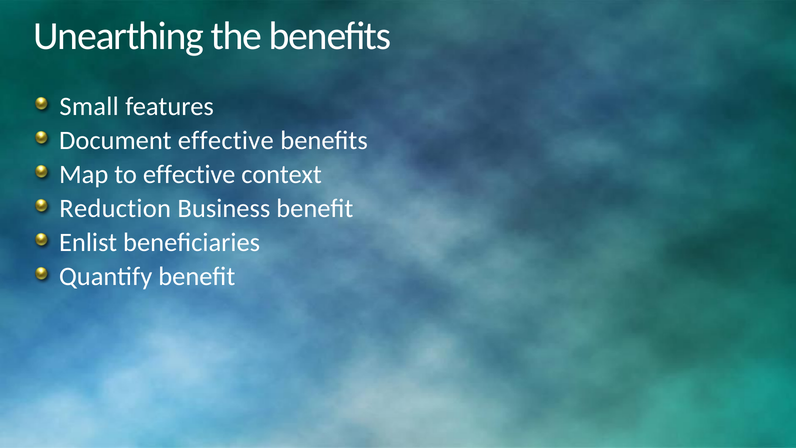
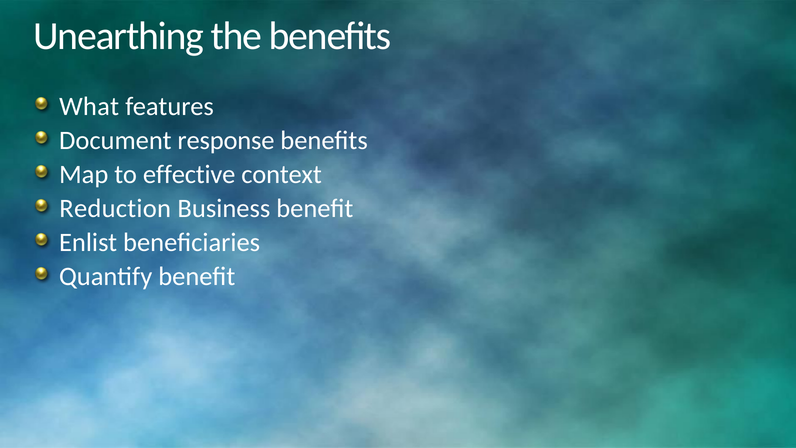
Small: Small -> What (89, 106)
Document effective: effective -> response (226, 140)
